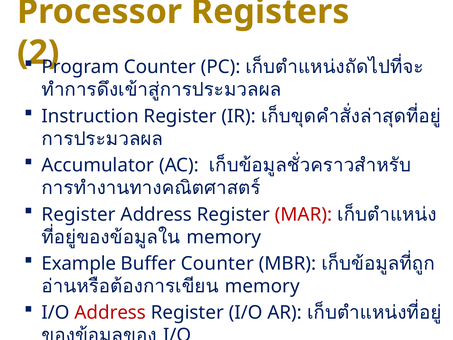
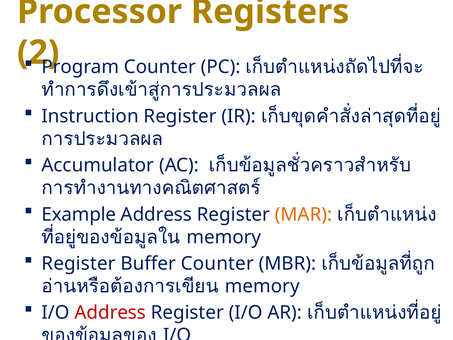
Register: Register -> Example (79, 214)
MAR colour: red -> orange (304, 214)
Example: Example -> Register (79, 263)
